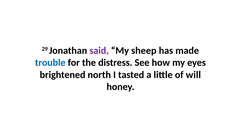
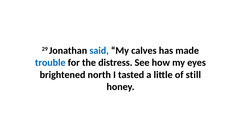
said colour: purple -> blue (99, 50)
sheep: sheep -> calves (144, 50)
will: will -> still (193, 74)
